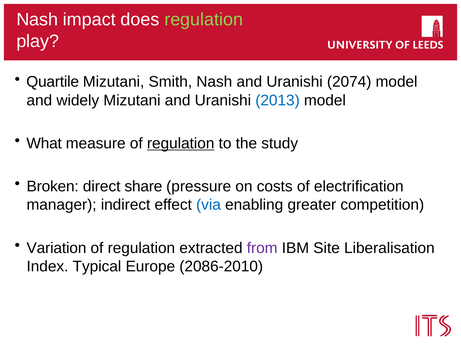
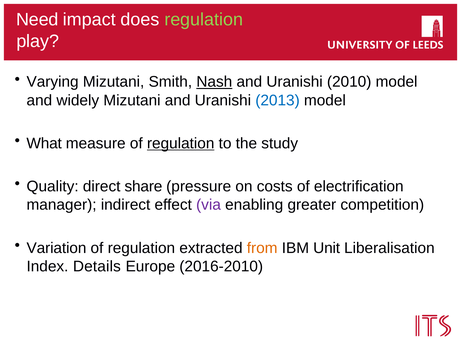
Nash: Nash -> Need (37, 20)
Quartile: Quartile -> Varying (53, 82)
Nash underline: none -> present (214, 82)
2074: 2074 -> 2010 (349, 82)
Broken: Broken -> Quality (53, 186)
via colour: blue -> purple (209, 205)
from colour: purple -> orange (262, 248)
Site: Site -> Unit (327, 248)
Typical: Typical -> Details (97, 266)
2086-2010: 2086-2010 -> 2016-2010 (221, 266)
